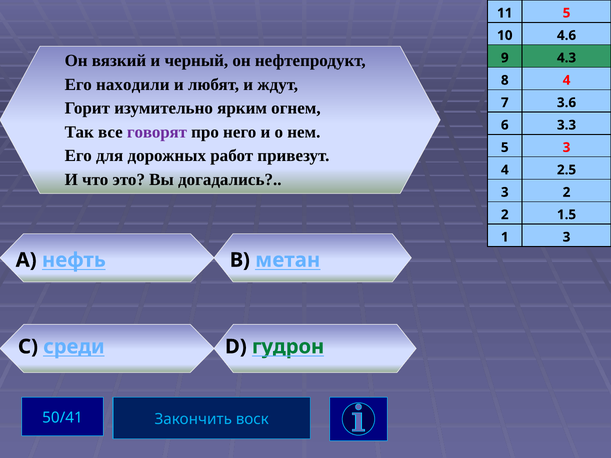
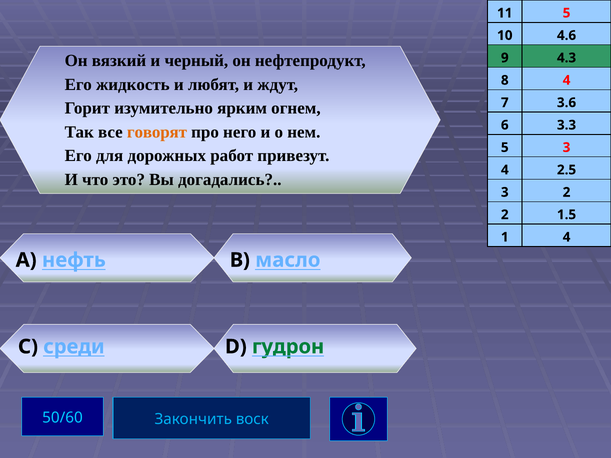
находили: находили -> жидкость (133, 84)
говорят colour: purple -> orange (157, 132)
1 3: 3 -> 4 (567, 237)
метан: метан -> масло (288, 260)
50/41: 50/41 -> 50/60 (62, 418)
